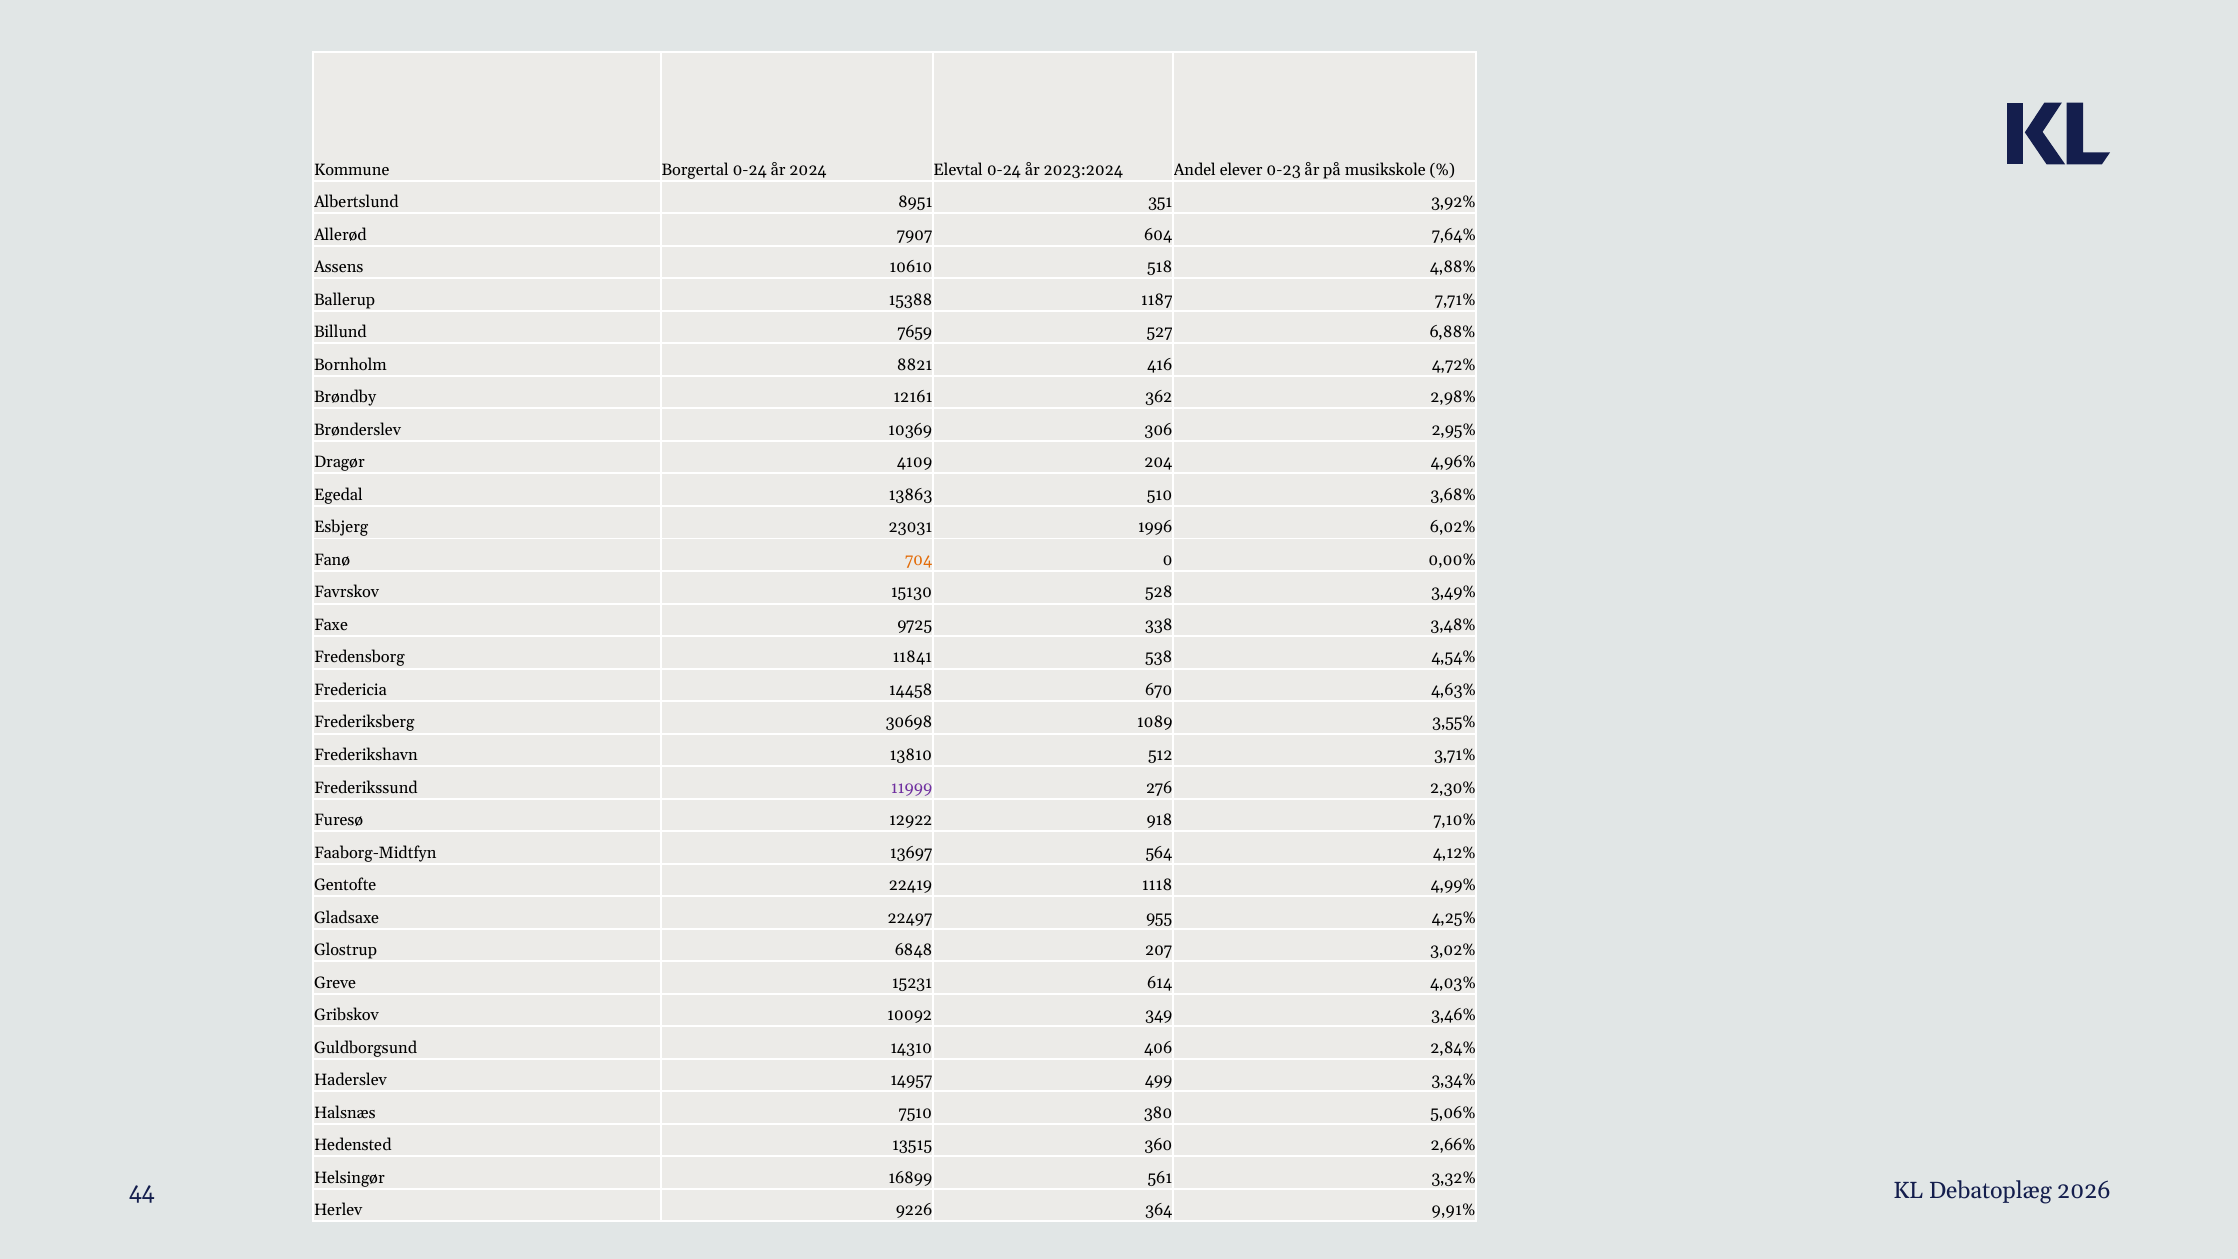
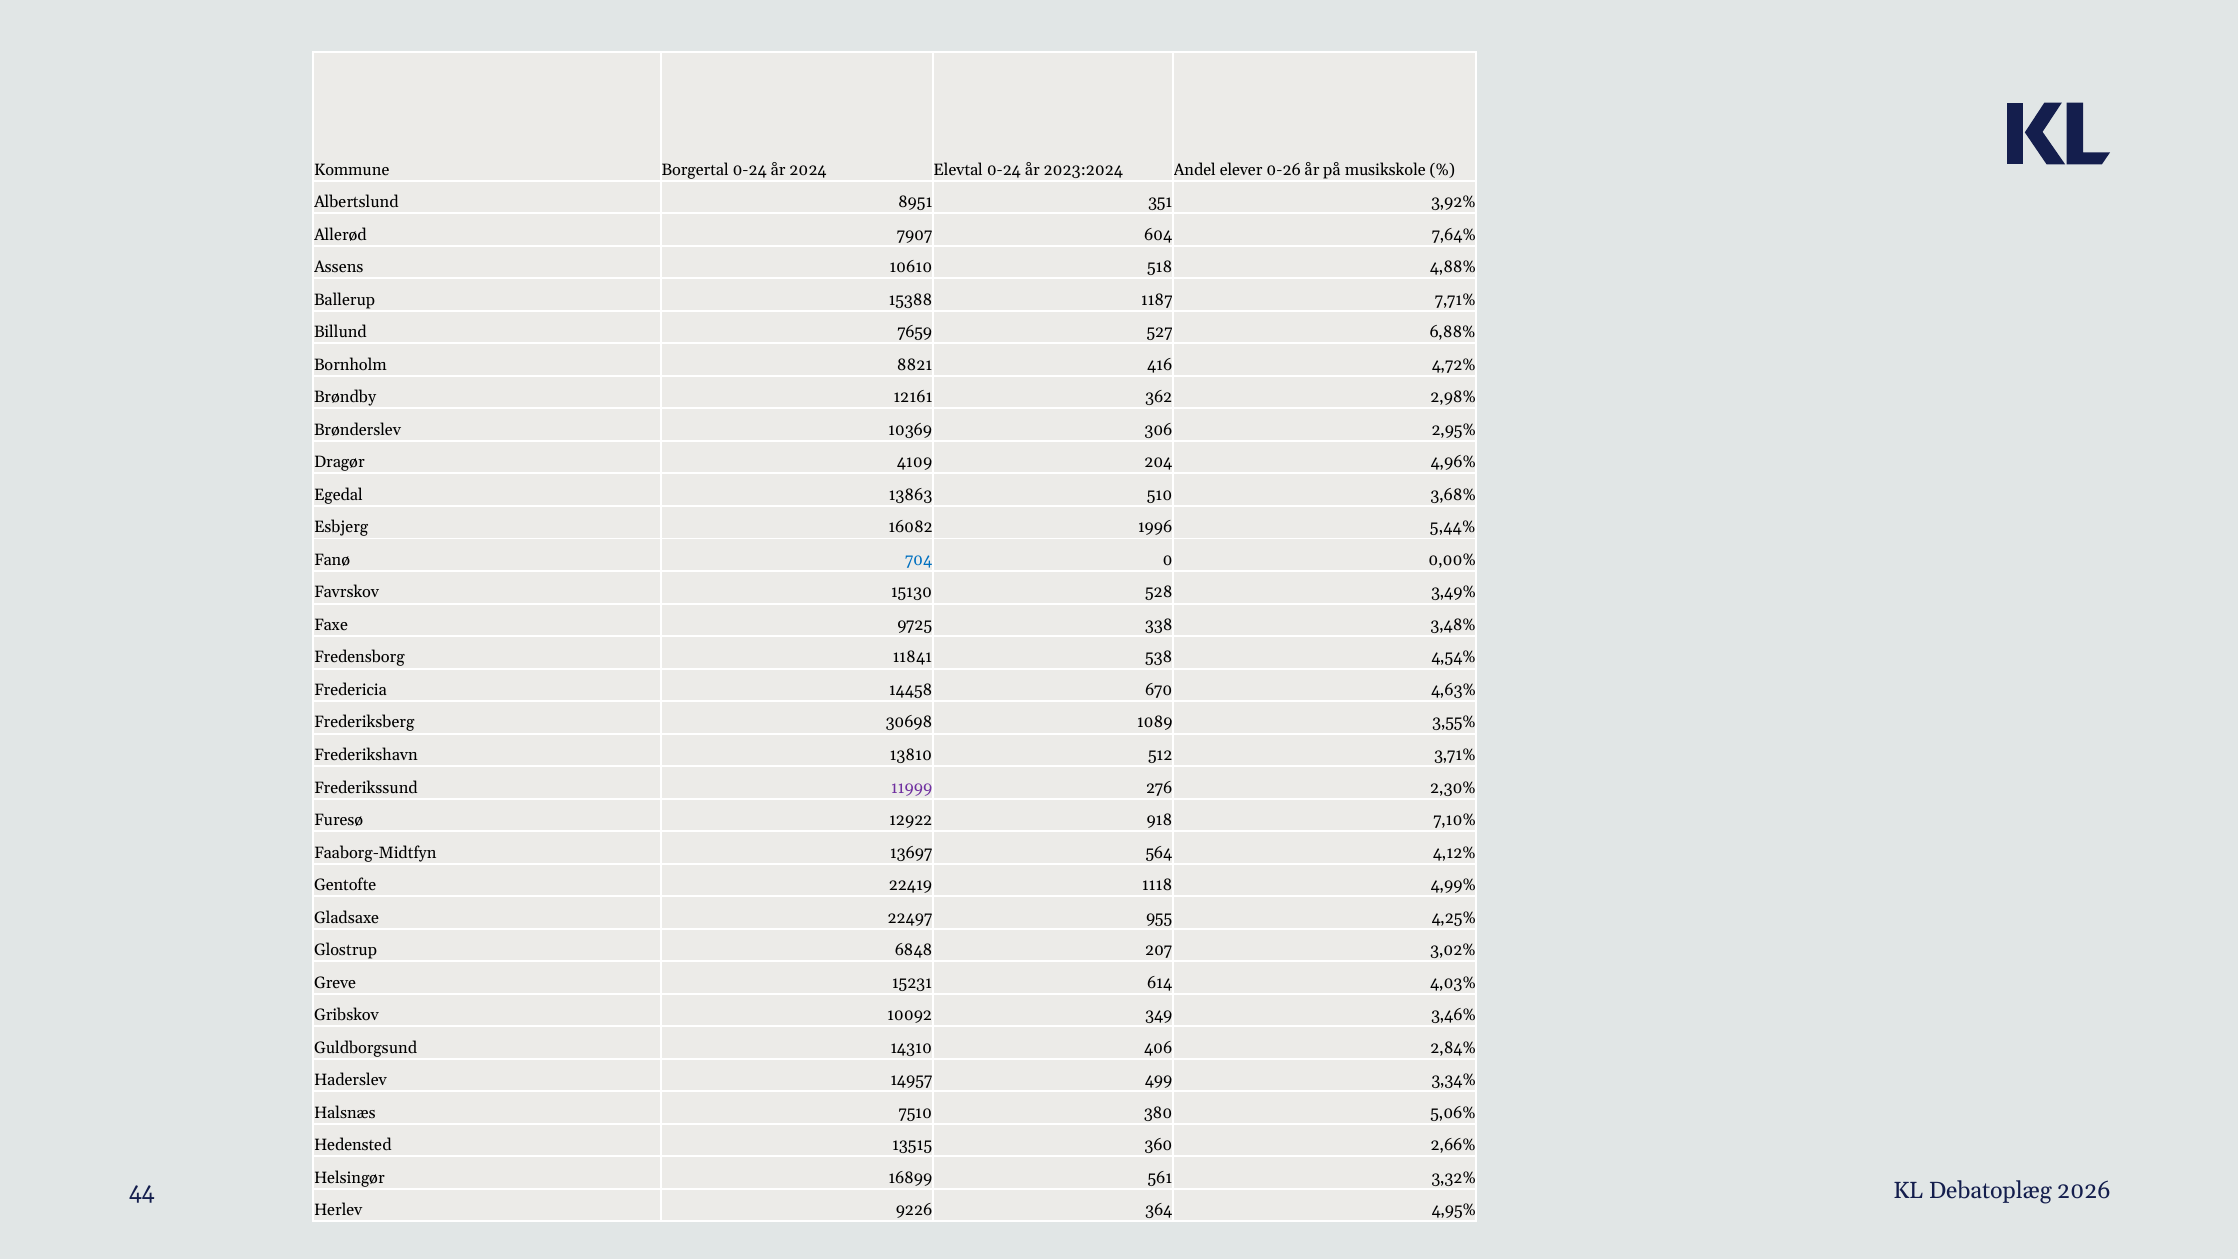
0-23: 0-23 -> 0-26 (1284, 170)
23031: 23031 -> 16082 (911, 527)
6,02%: 6,02% -> 5,44% (1453, 527)
704 colour: orange -> blue (919, 560)
9,91%: 9,91% -> 4,95% (1454, 1210)
